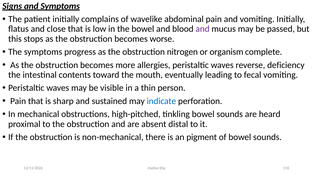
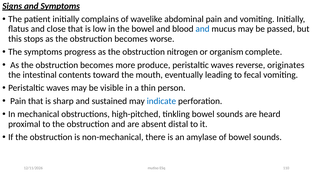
and colour: purple -> blue (203, 29)
allergies: allergies -> produce (154, 65)
deficiency: deficiency -> originates (286, 65)
pigment: pigment -> amylase (202, 137)
